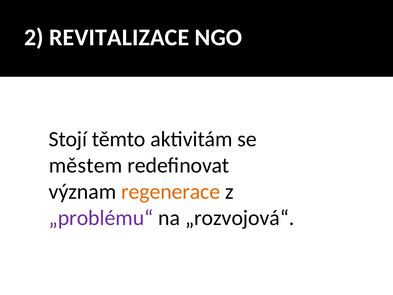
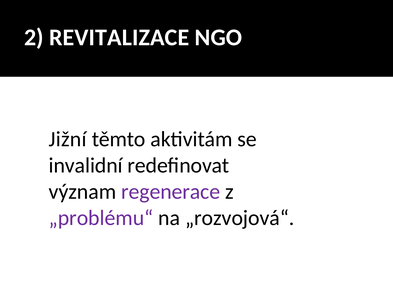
Stojí: Stojí -> Jižní (68, 139)
městem: městem -> invalidní (86, 165)
regenerace colour: orange -> purple (171, 192)
